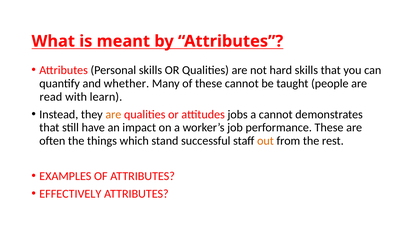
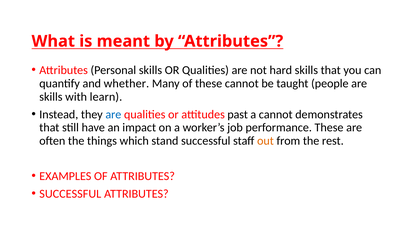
read: read -> skills (51, 97)
are colour: orange -> blue (113, 114)
jobs: jobs -> past (238, 114)
EFFECTIVELY: EFFECTIVELY -> SUCCESSFUL (70, 194)
